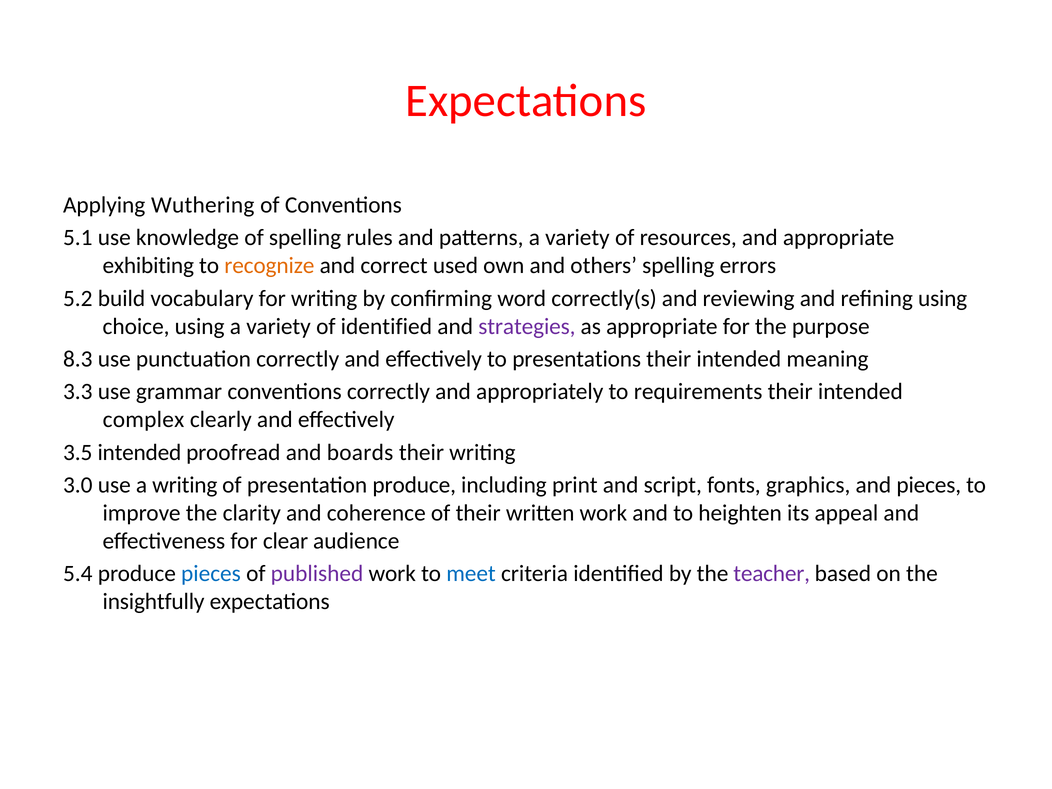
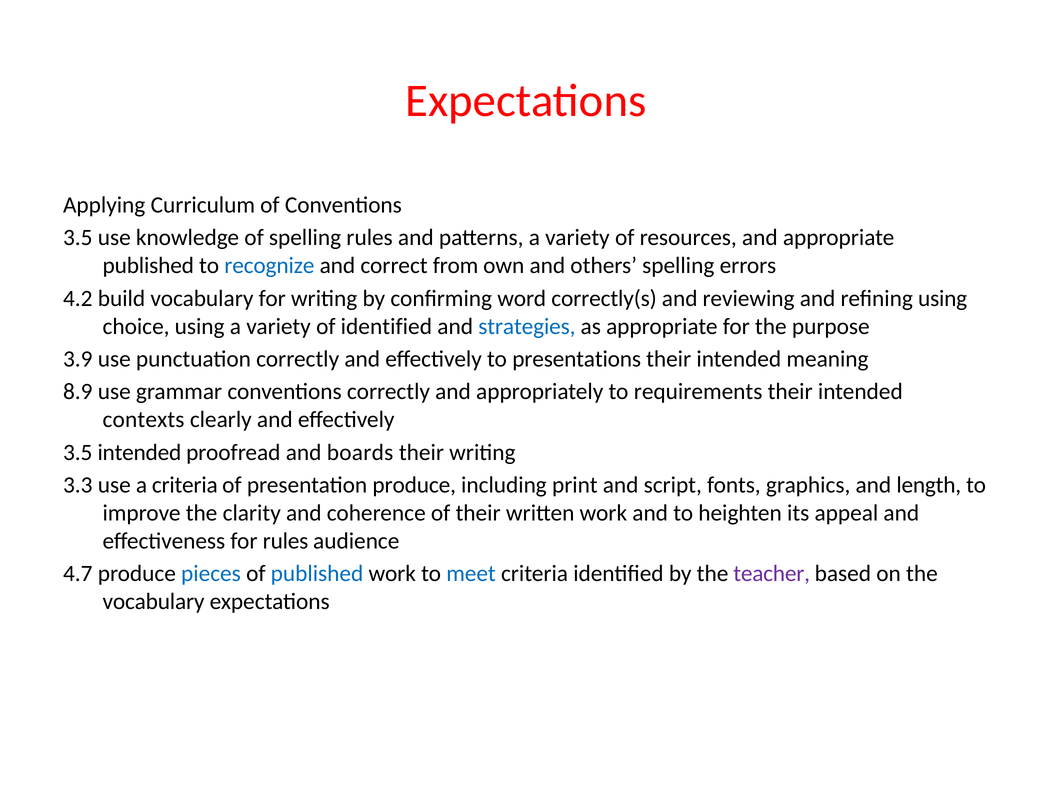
Wuthering: Wuthering -> Curriculum (203, 205)
5.1: 5.1 -> 3.5 (78, 238)
exhibiting: exhibiting -> published (148, 266)
recognize colour: orange -> blue (269, 266)
used: used -> from (456, 266)
5.2: 5.2 -> 4.2 (78, 298)
strategies colour: purple -> blue (527, 326)
8.3: 8.3 -> 3.9 (78, 359)
3.3: 3.3 -> 8.9 (78, 392)
complex: complex -> contexts (144, 420)
3.0: 3.0 -> 3.3 (78, 485)
a writing: writing -> criteria (185, 485)
and pieces: pieces -> length (929, 485)
for clear: clear -> rules (286, 541)
5.4: 5.4 -> 4.7 (78, 574)
published colour: purple -> blue (317, 574)
insightfully: insightfully -> vocabulary (154, 602)
